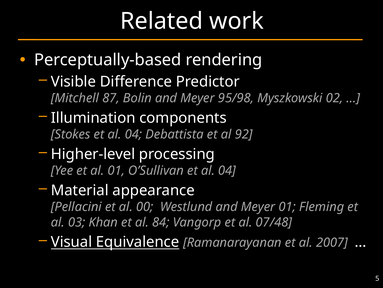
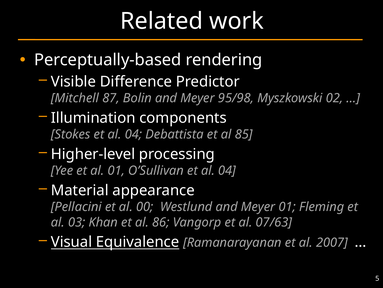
92: 92 -> 85 (244, 134)
84: 84 -> 86 (161, 222)
07/48: 07/48 -> 07/63 (274, 222)
